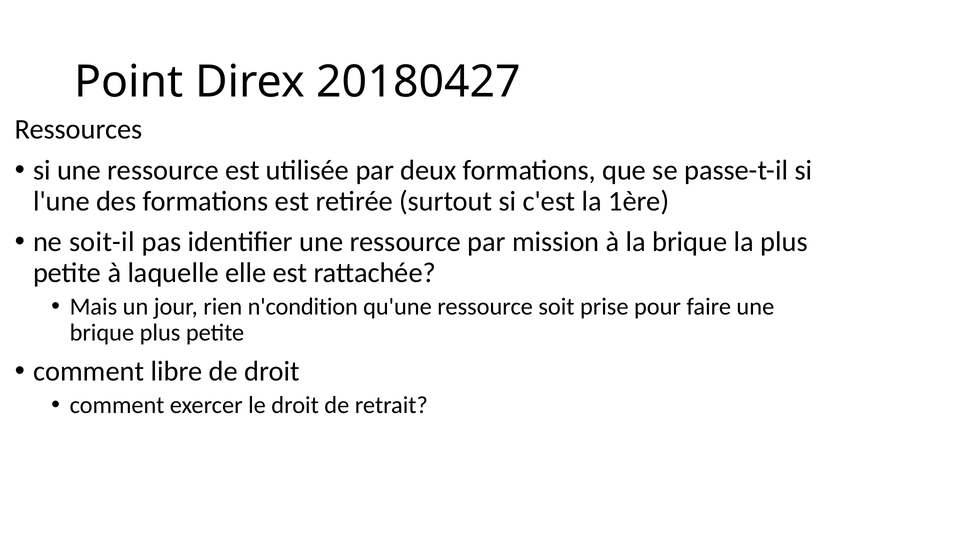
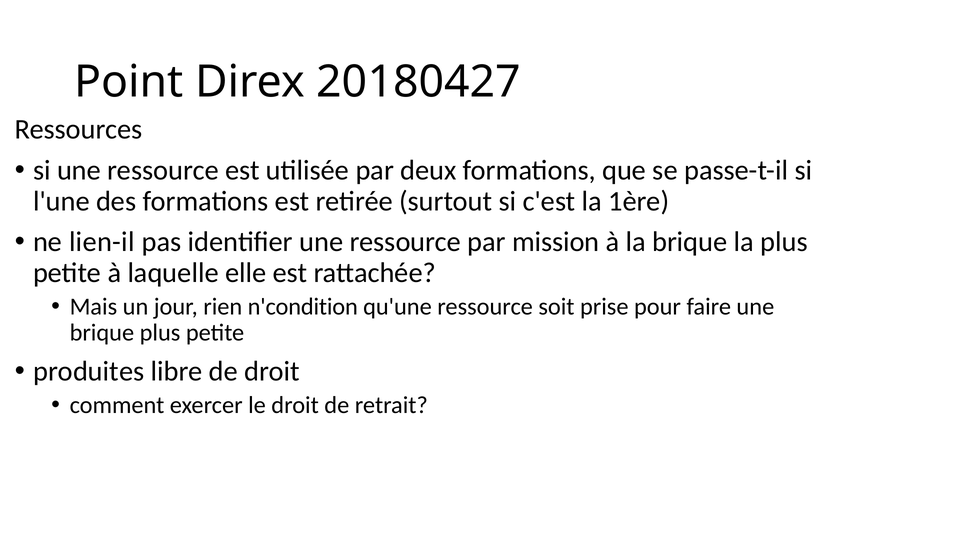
soit-il: soit-il -> lien-il (102, 242)
comment: comment -> produites (89, 371)
